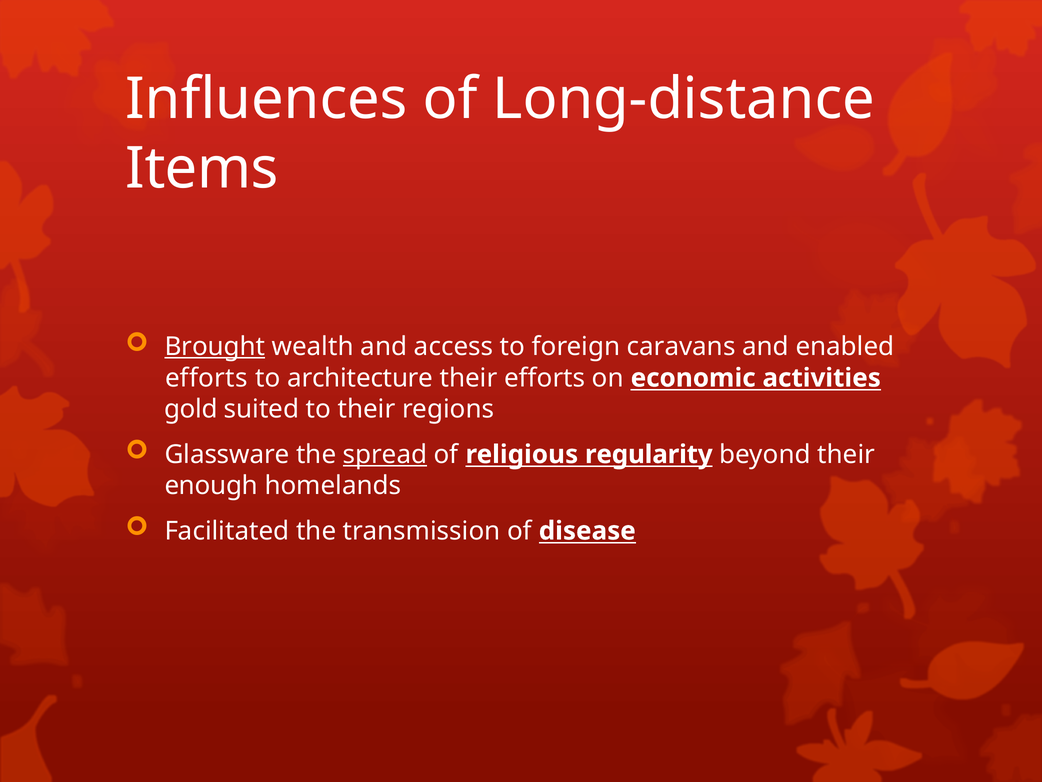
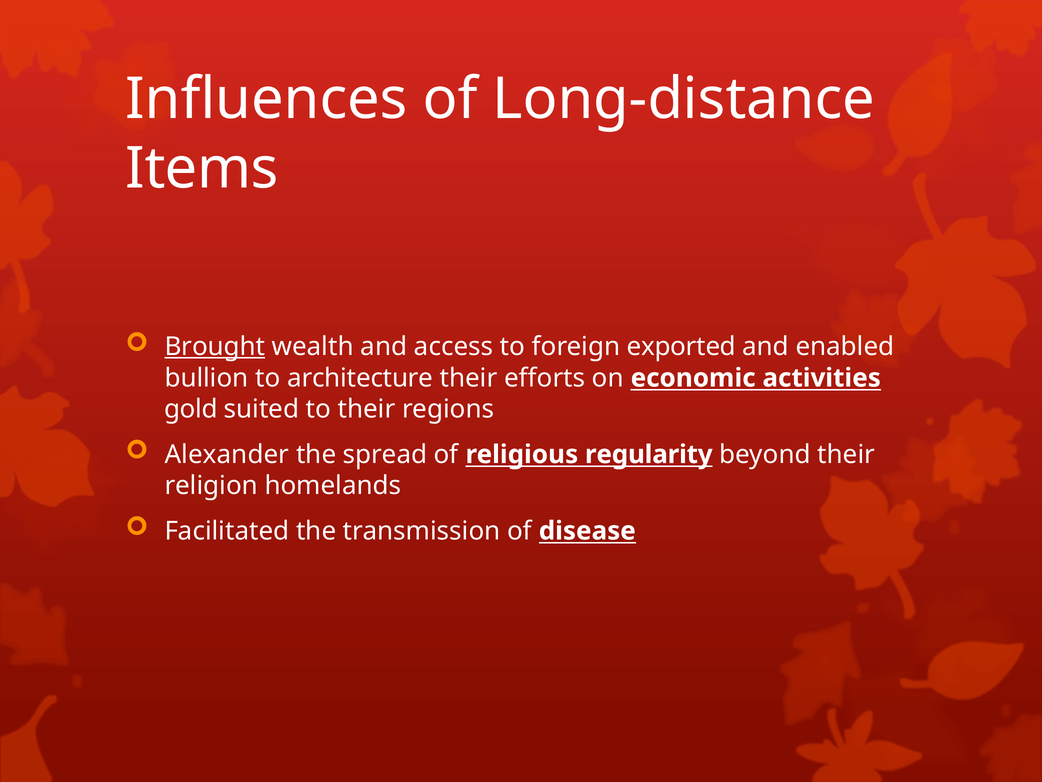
caravans: caravans -> exported (681, 347)
efforts: efforts -> bullion (206, 378)
Glassware: Glassware -> Alexander (227, 454)
spread underline: present -> none (385, 454)
enough: enough -> religion (211, 485)
